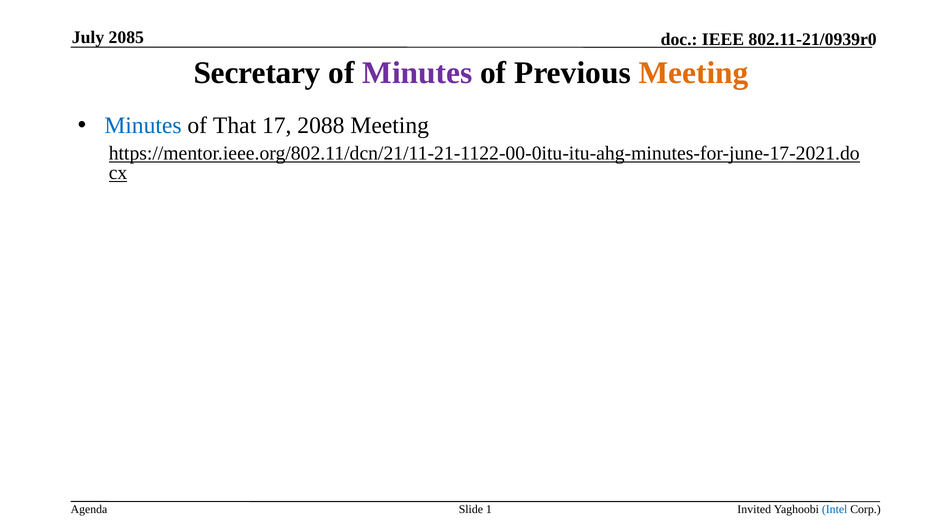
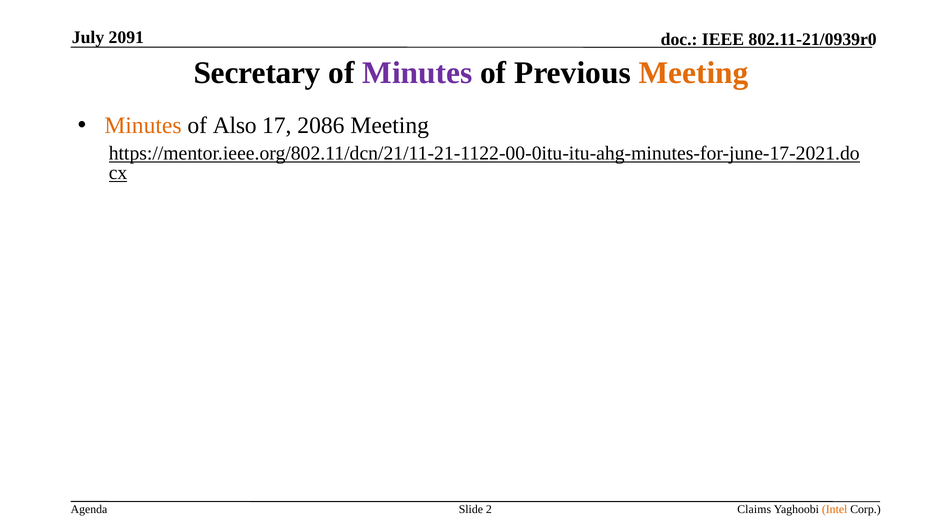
2085: 2085 -> 2091 (126, 37)
Minutes colour: blue -> orange (143, 125)
That: That -> Also (235, 125)
2088: 2088 -> 2086 (321, 125)
1: 1 -> 2 (489, 509)
Invited: Invited -> Claims (754, 509)
Intel colour: blue -> orange (835, 509)
